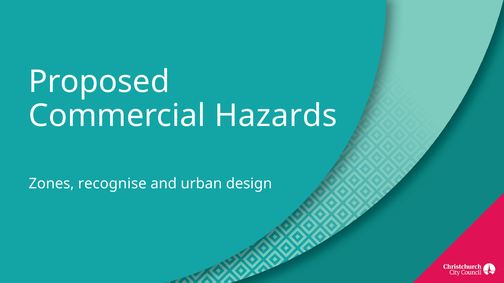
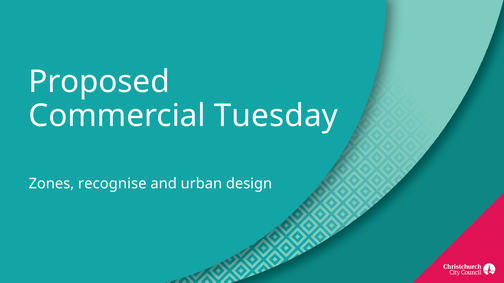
Hazards: Hazards -> Tuesday (276, 116)
